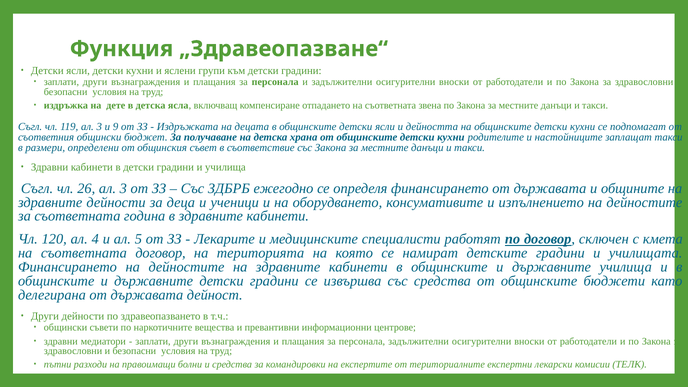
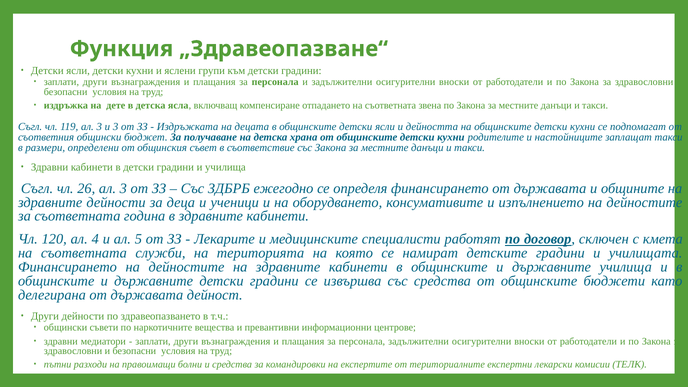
и 9: 9 -> 3 (116, 127)
съответната договор: договор -> служби (160, 253)
